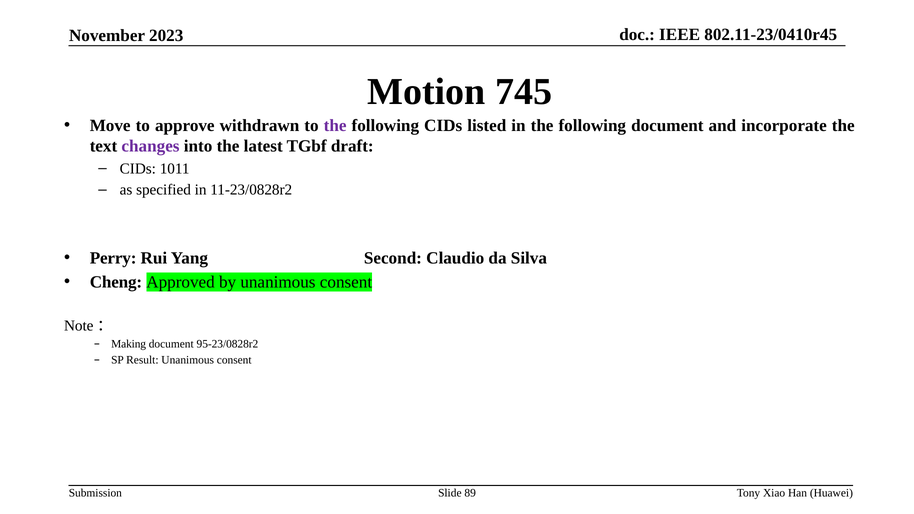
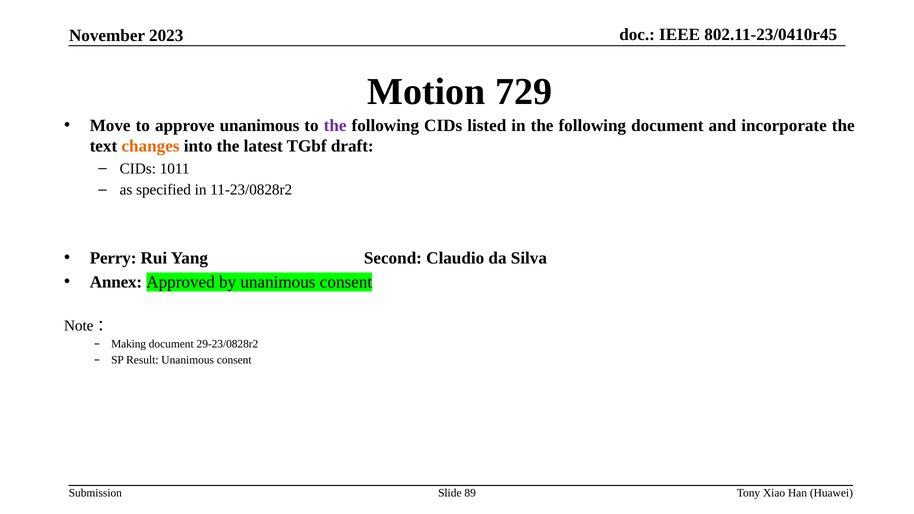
745: 745 -> 729 (524, 92)
approve withdrawn: withdrawn -> unanimous (260, 126)
changes colour: purple -> orange (151, 146)
Cheng: Cheng -> Annex (116, 282)
95-23/0828r2: 95-23/0828r2 -> 29-23/0828r2 (227, 344)
